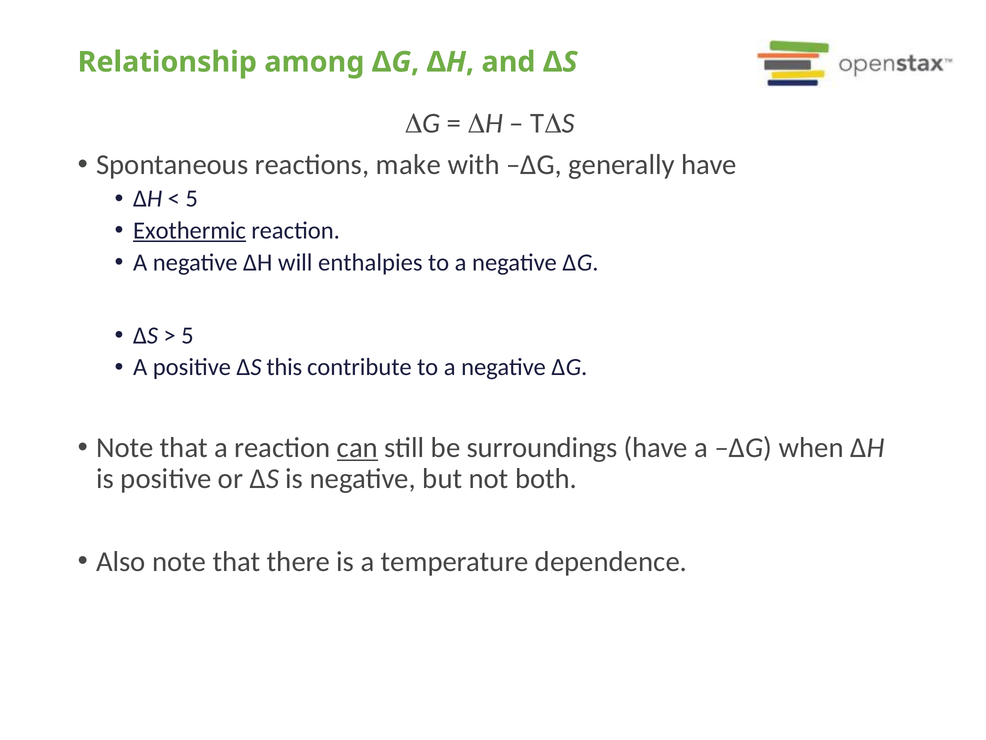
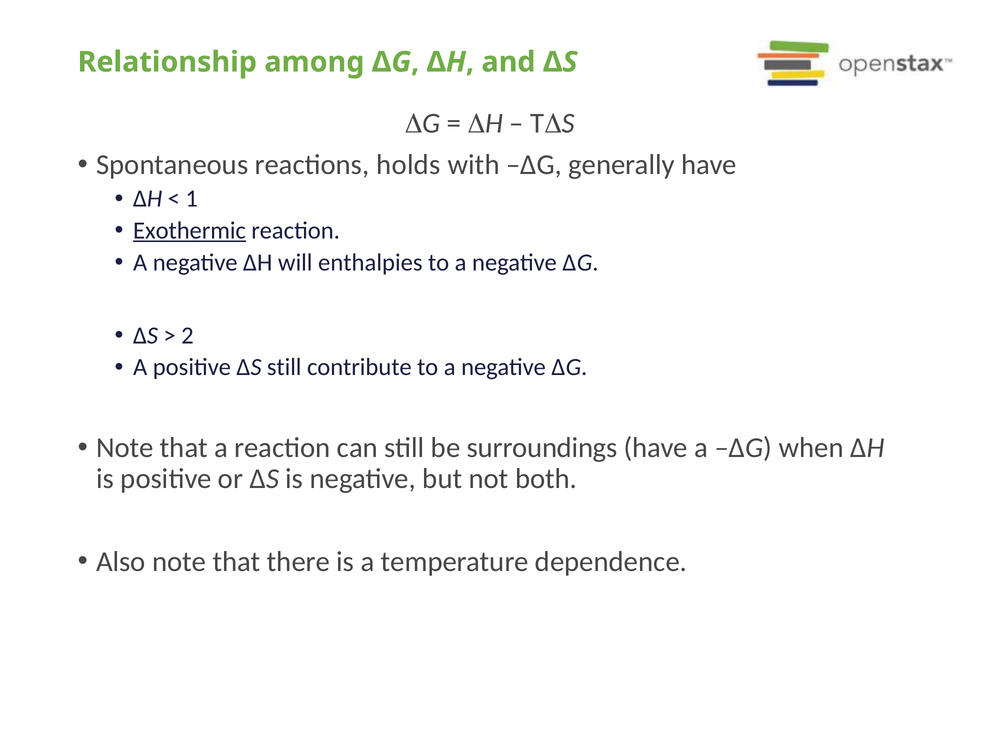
make: make -> holds (408, 165)
5: 5 -> 1 (192, 199)
5: 5 -> 2 (187, 335)
ΔS this: this -> still (284, 367)
can underline: present -> none (357, 447)
